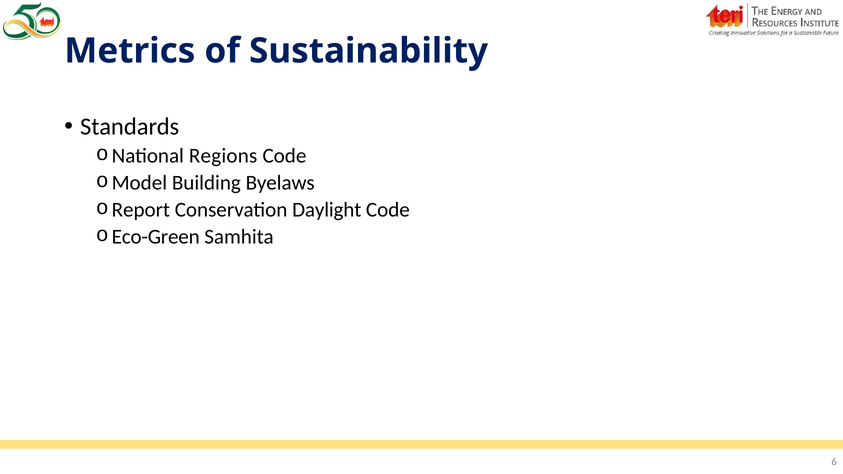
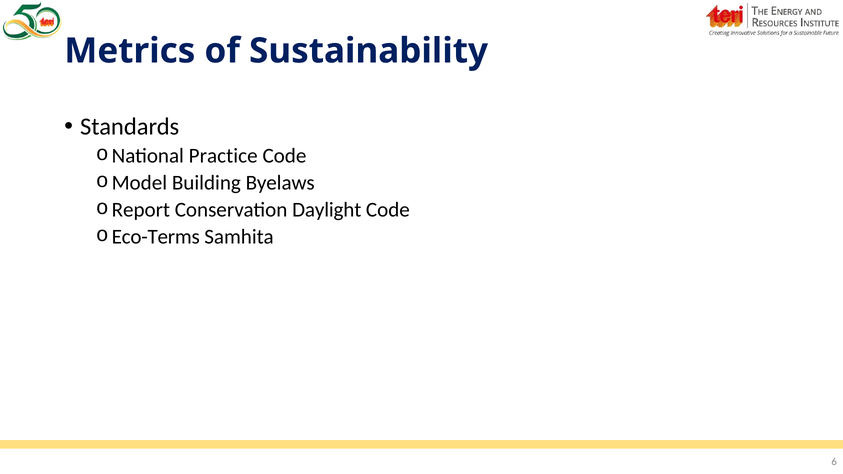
Regions: Regions -> Practice (223, 156)
Eco-Green: Eco-Green -> Eco-Terms (156, 237)
